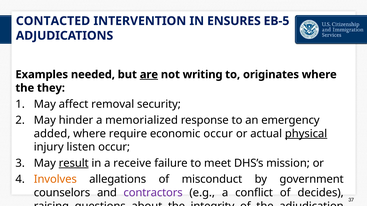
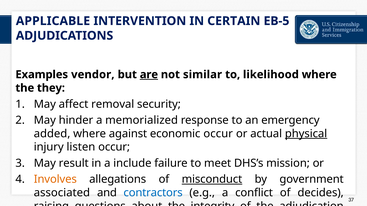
CONTACTED: CONTACTED -> APPLICABLE (53, 21)
ENSURES: ENSURES -> CERTAIN (234, 21)
needed: needed -> vendor (93, 75)
writing: writing -> similar (203, 75)
originates: originates -> likelihood (271, 75)
require: require -> against (128, 134)
result underline: present -> none (74, 163)
receive: receive -> include (132, 163)
misconduct underline: none -> present (212, 180)
counselors: counselors -> associated (62, 193)
contractors colour: purple -> blue (153, 193)
